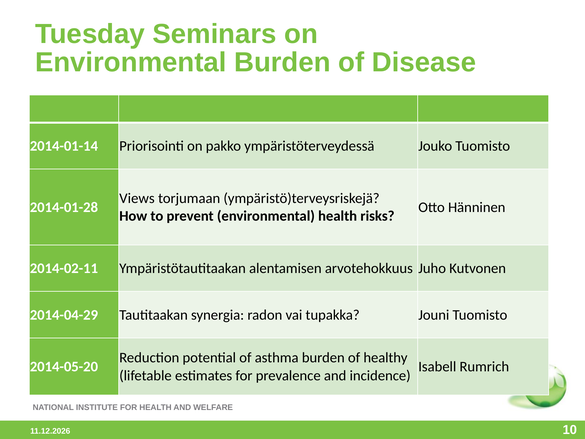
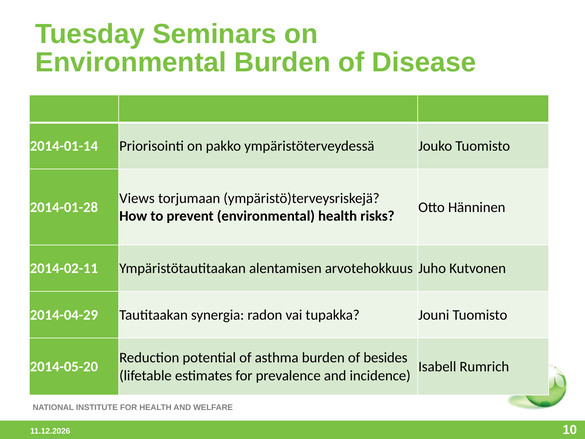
healthy: healthy -> besides (386, 358)
